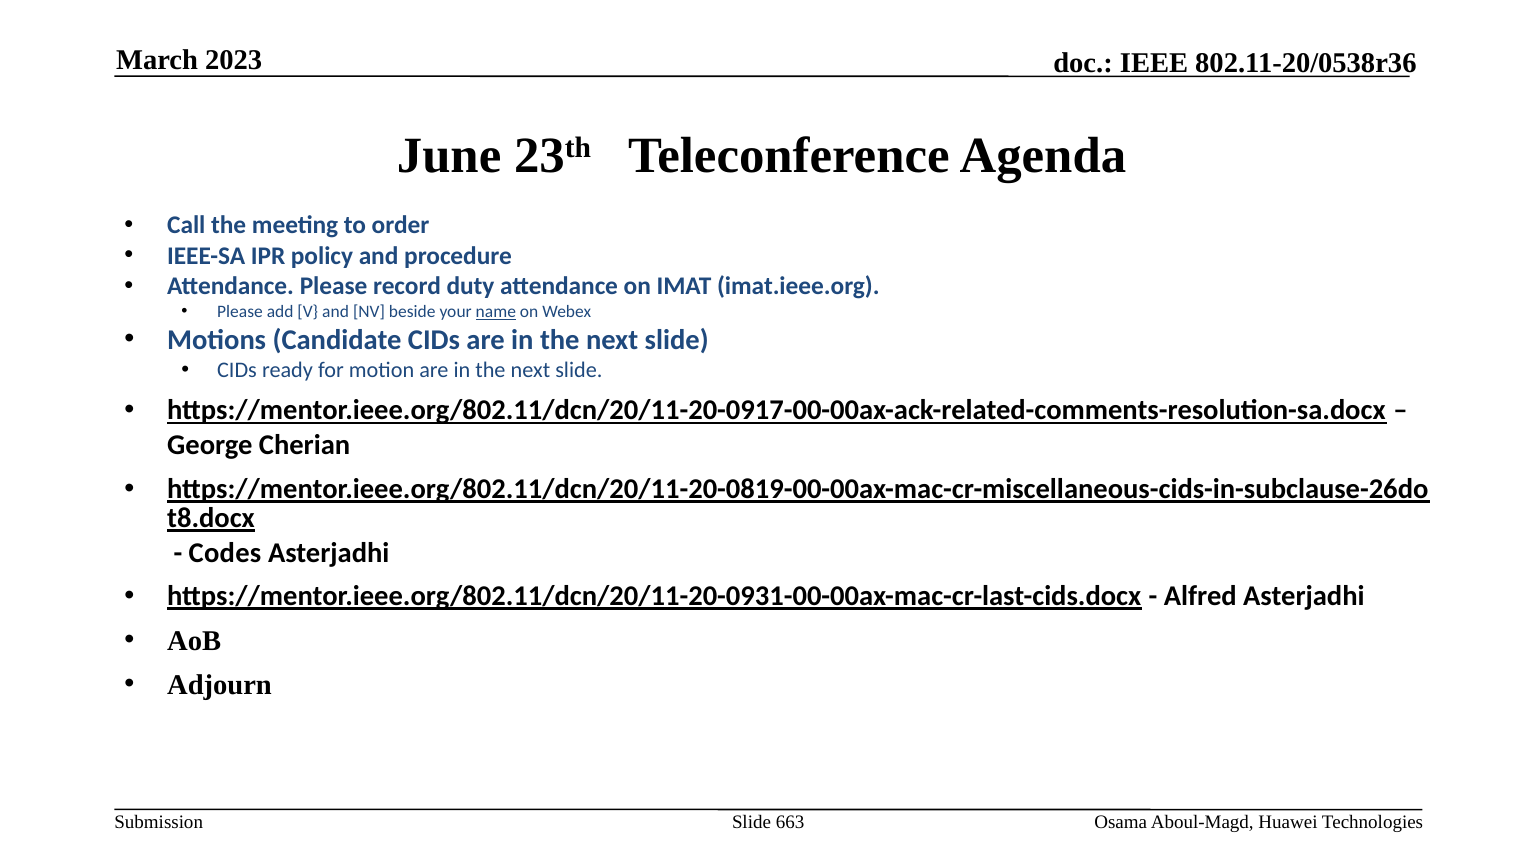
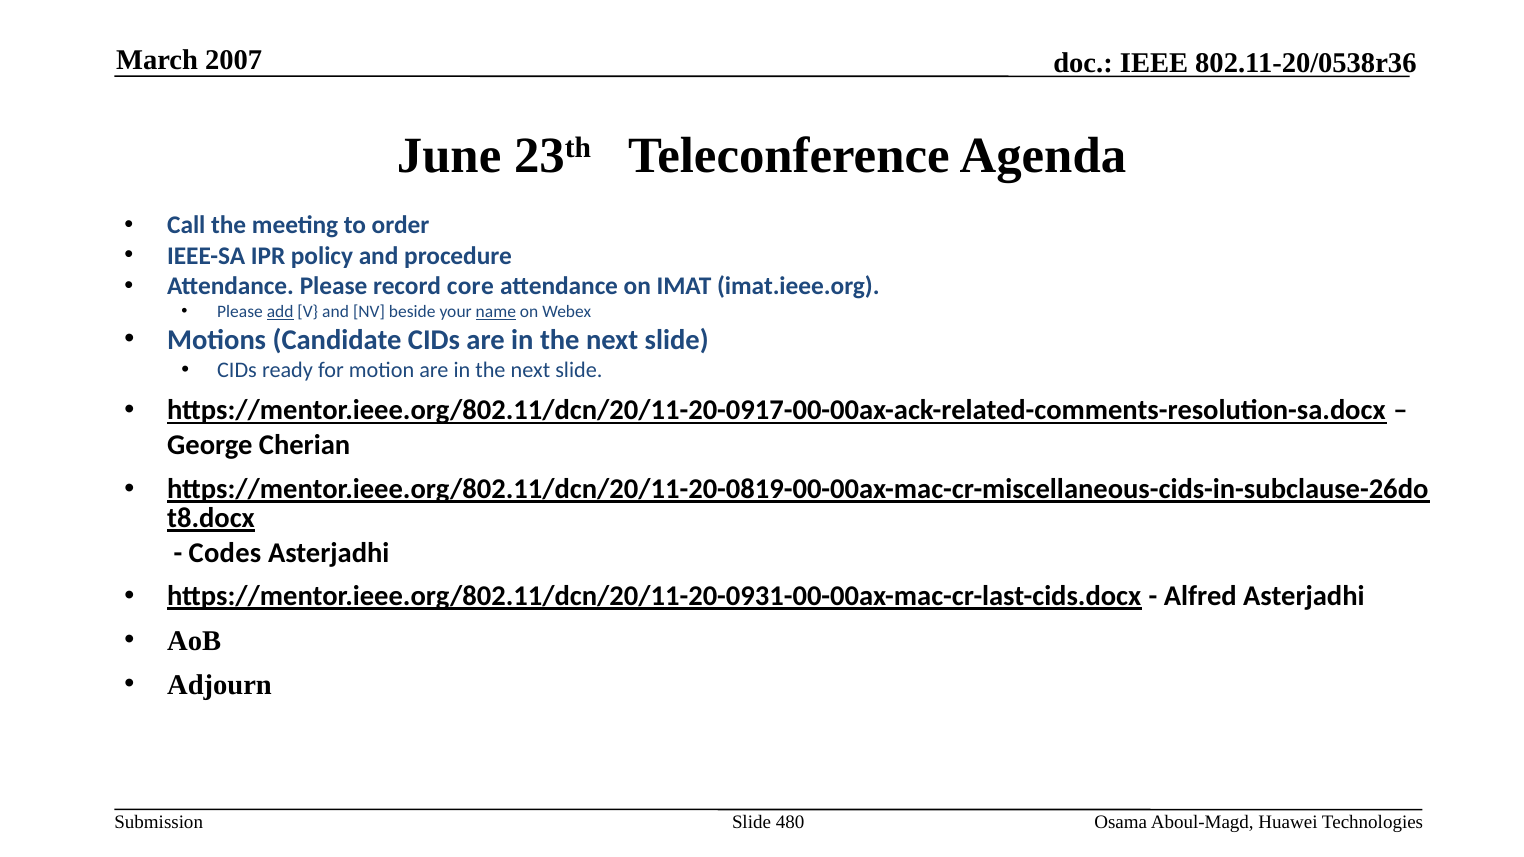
2023: 2023 -> 2007 (234, 61)
duty: duty -> core (470, 287)
add underline: none -> present (280, 312)
663: 663 -> 480 (790, 822)
